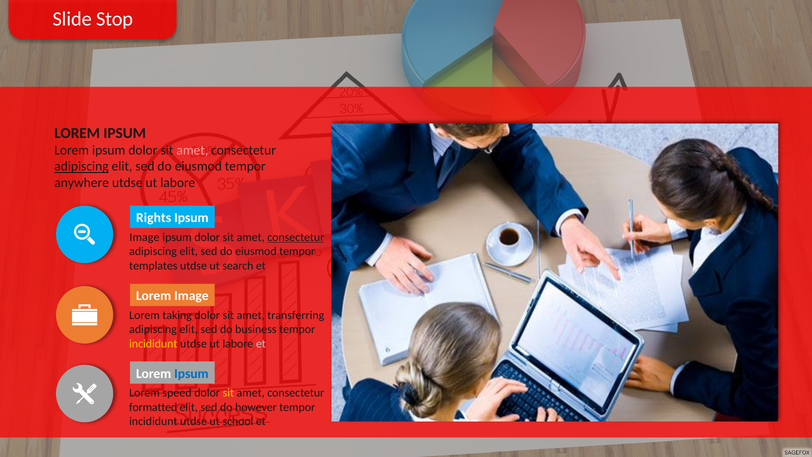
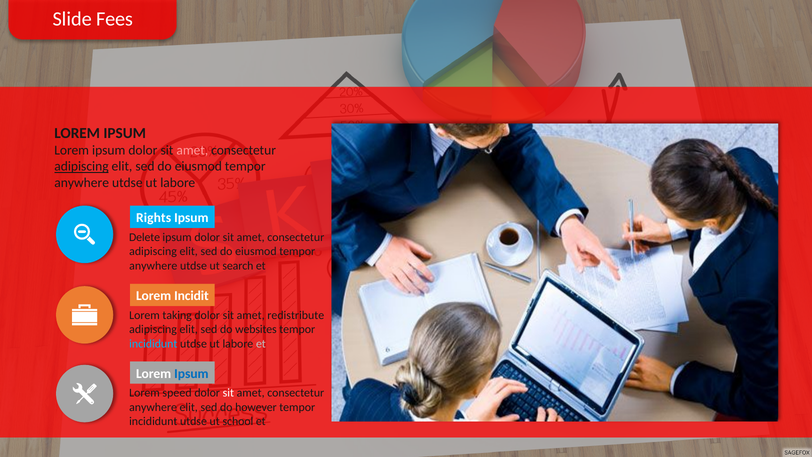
Stop: Stop -> Fees (115, 19)
Image: Image -> Delete (145, 237)
consectetur underline: present -> none (296, 237)
templates: templates -> anywhere (153, 266)
Lorem Image: Image -> Incidit (191, 296)
transferring: transferring -> redistribute (296, 315)
business: business -> websites (256, 329)
incididunt colour: yellow -> light blue (153, 344)
sit colour: yellow -> white (228, 393)
formatted: formatted -> anywhere (153, 407)
